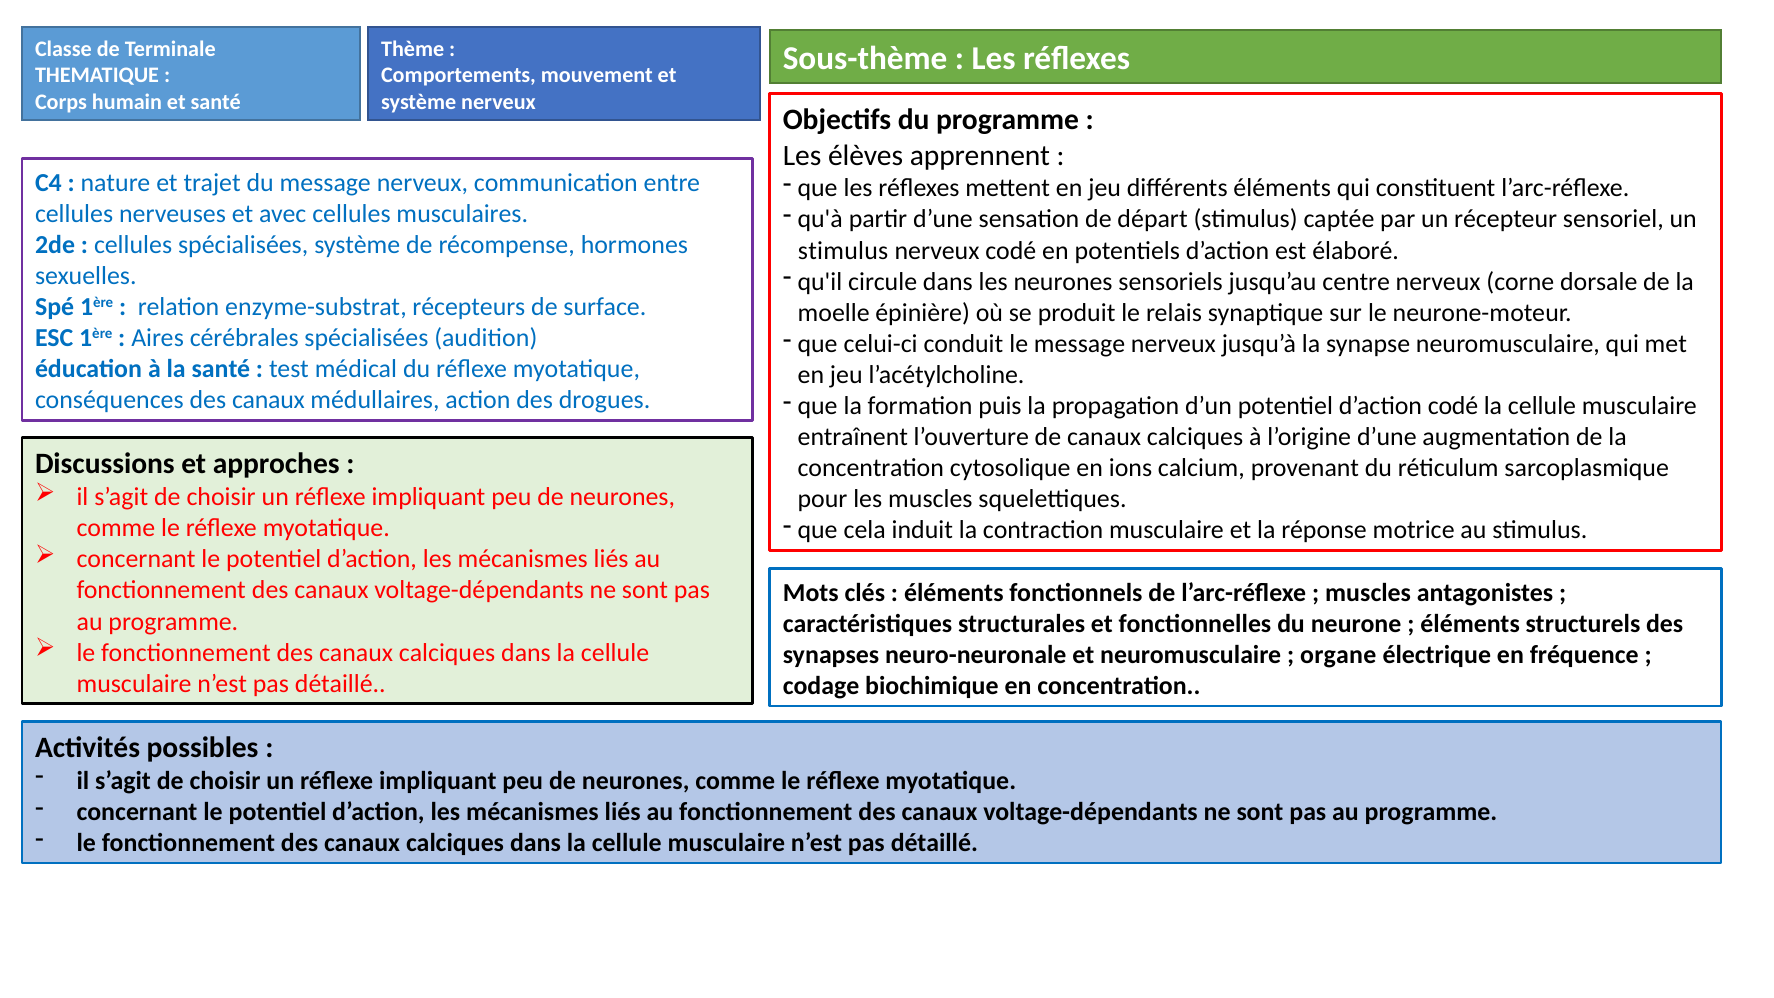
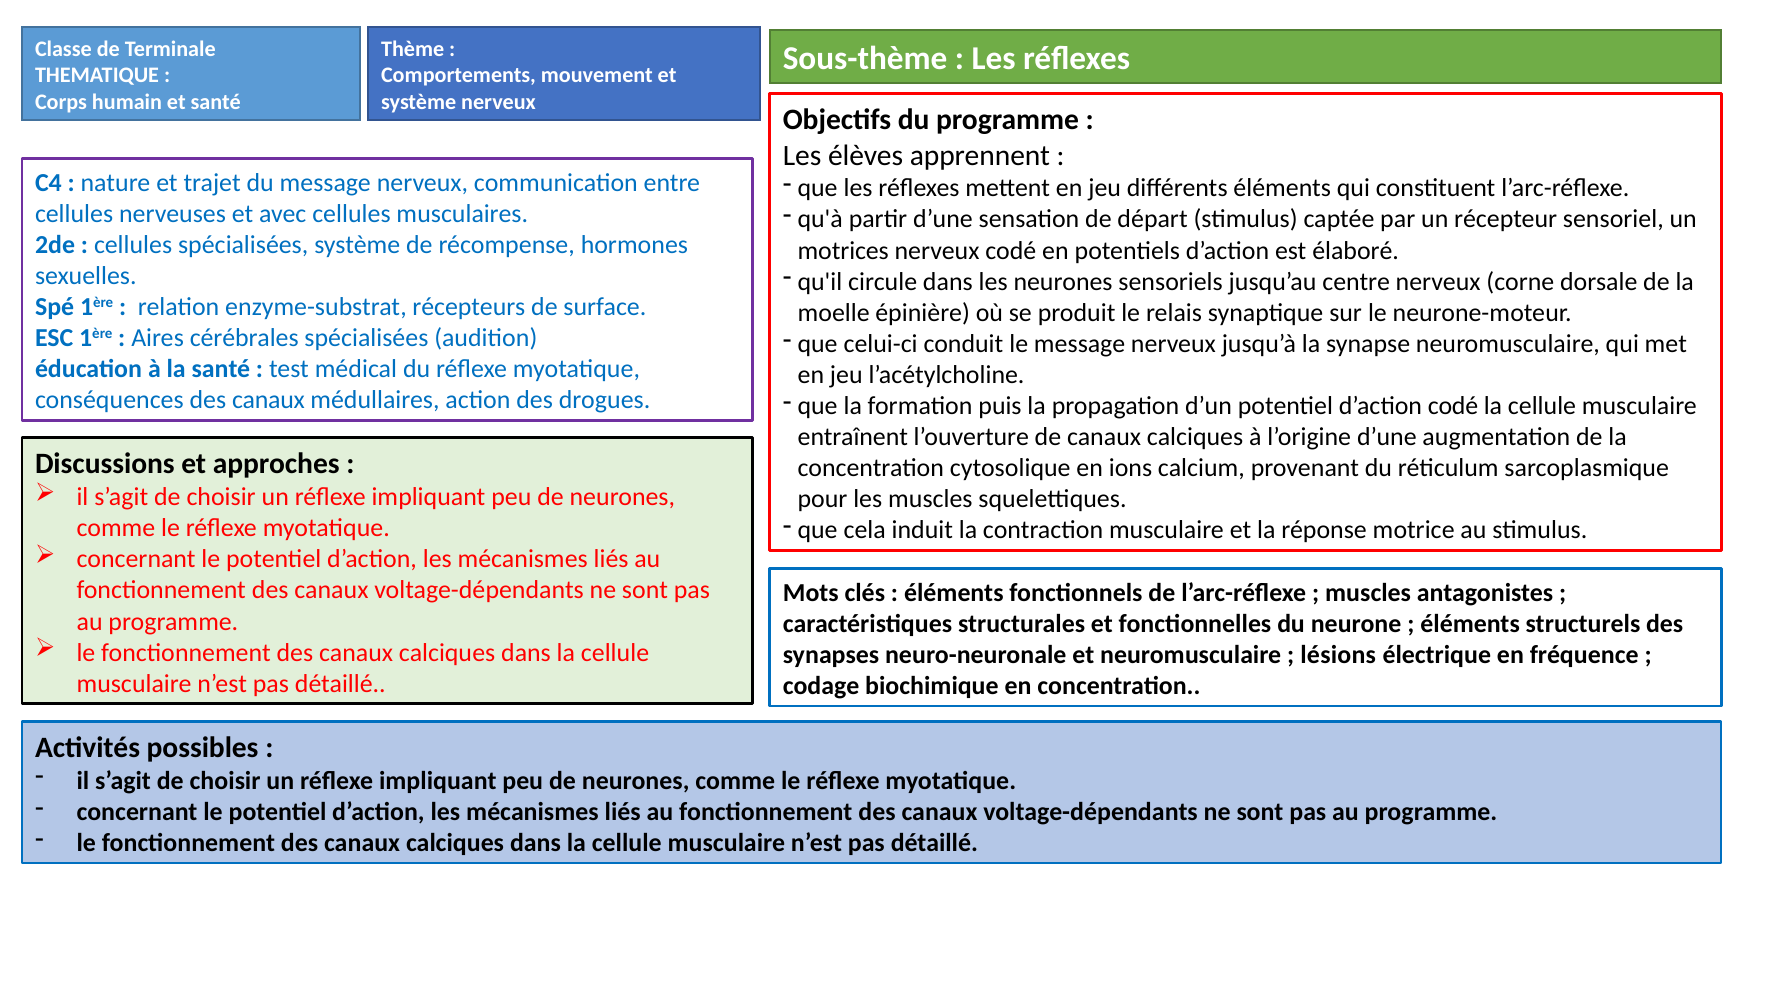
stimulus: stimulus -> motrices (843, 250)
organe: organe -> lésions (1338, 655)
